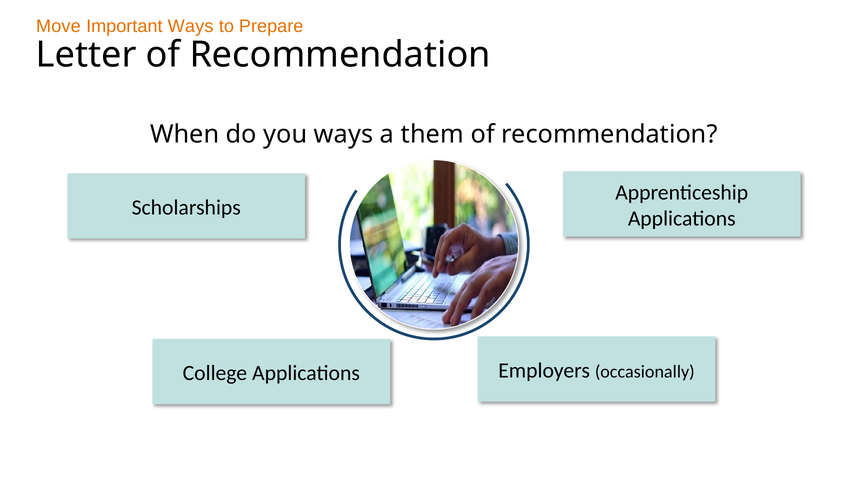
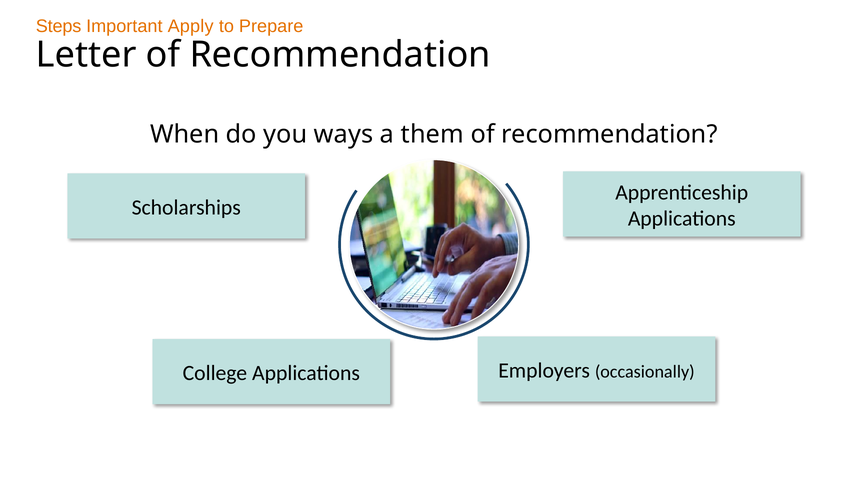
Move: Move -> Steps (59, 26)
Important Ways: Ways -> Apply (191, 26)
